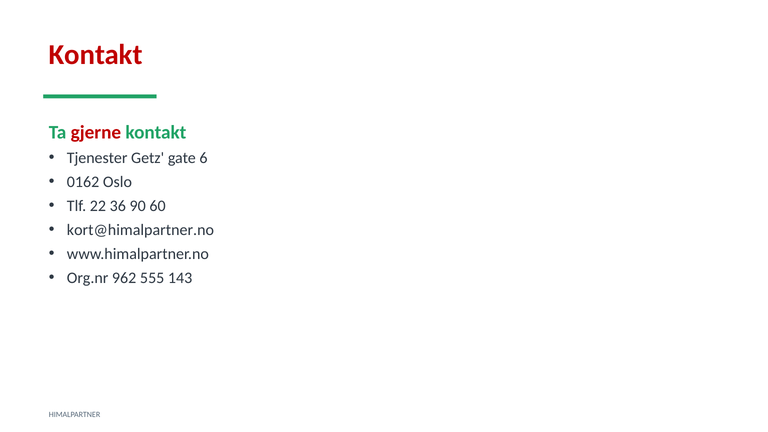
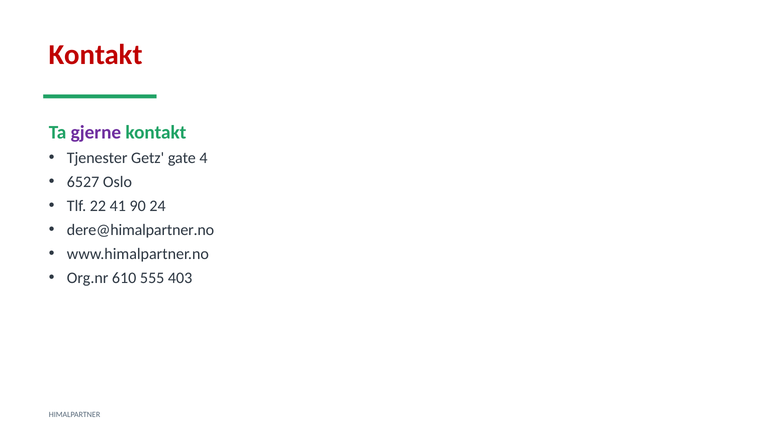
gjerne colour: red -> purple (96, 132)
6: 6 -> 4 (203, 158)
0162: 0162 -> 6527 (83, 182)
36: 36 -> 41 (118, 206)
60: 60 -> 24 (157, 206)
kort@himalpartner.no: kort@himalpartner.no -> dere@himalpartner.no (141, 230)
962: 962 -> 610 (124, 278)
143: 143 -> 403 (180, 278)
